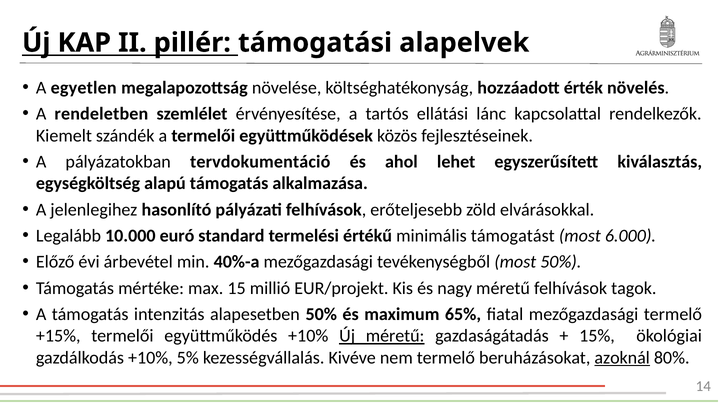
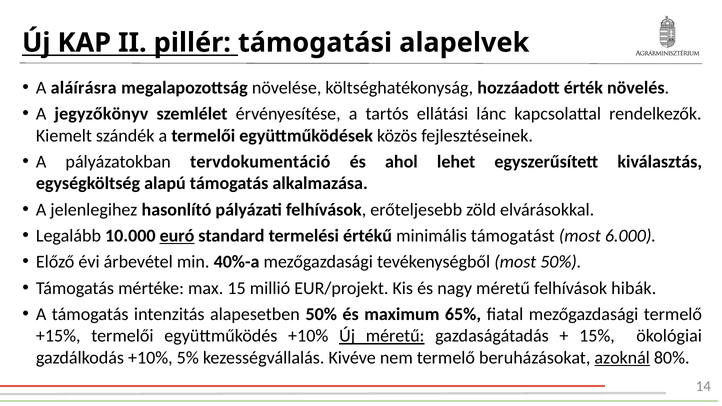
egyetlen: egyetlen -> aláírásra (84, 88)
rendeletben: rendeletben -> jegyzőkönyv (101, 114)
euró underline: none -> present (177, 236)
tagok: tagok -> hibák (634, 288)
